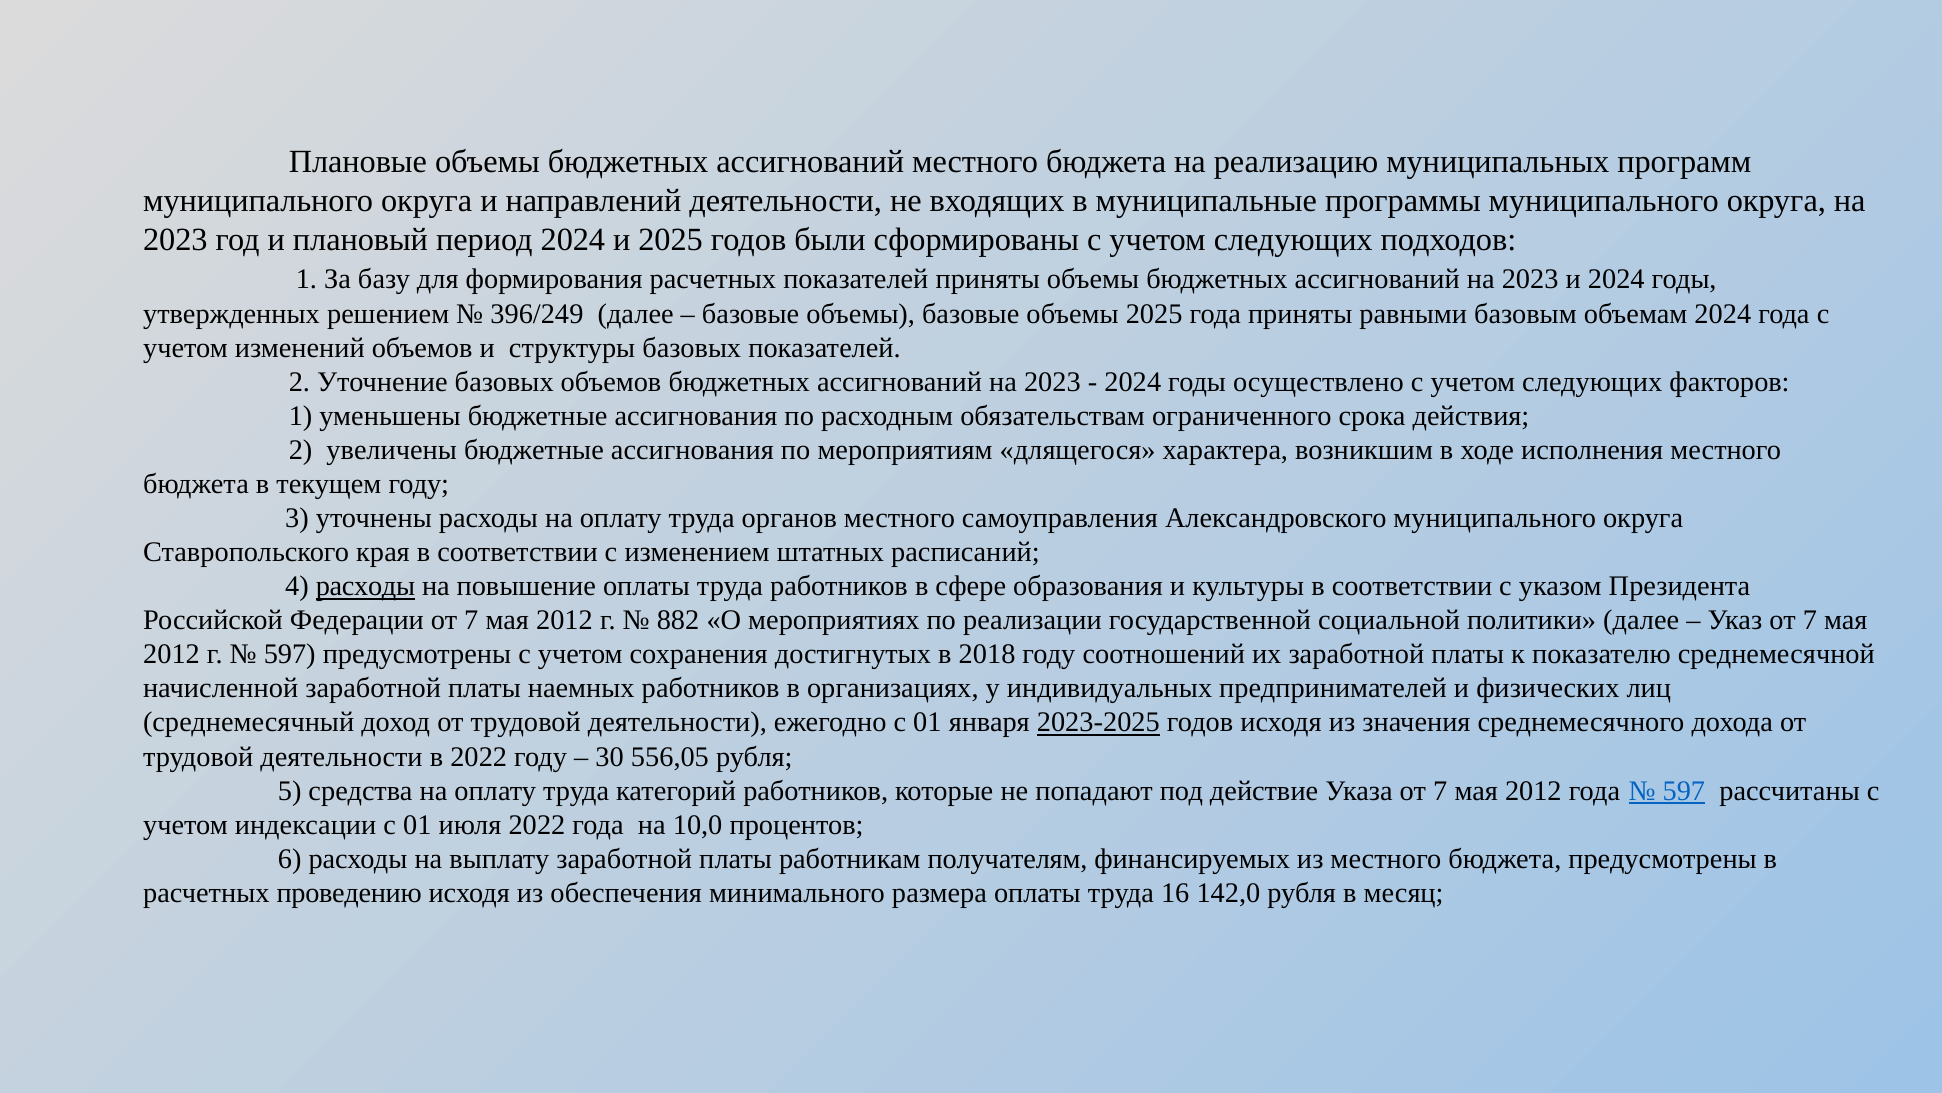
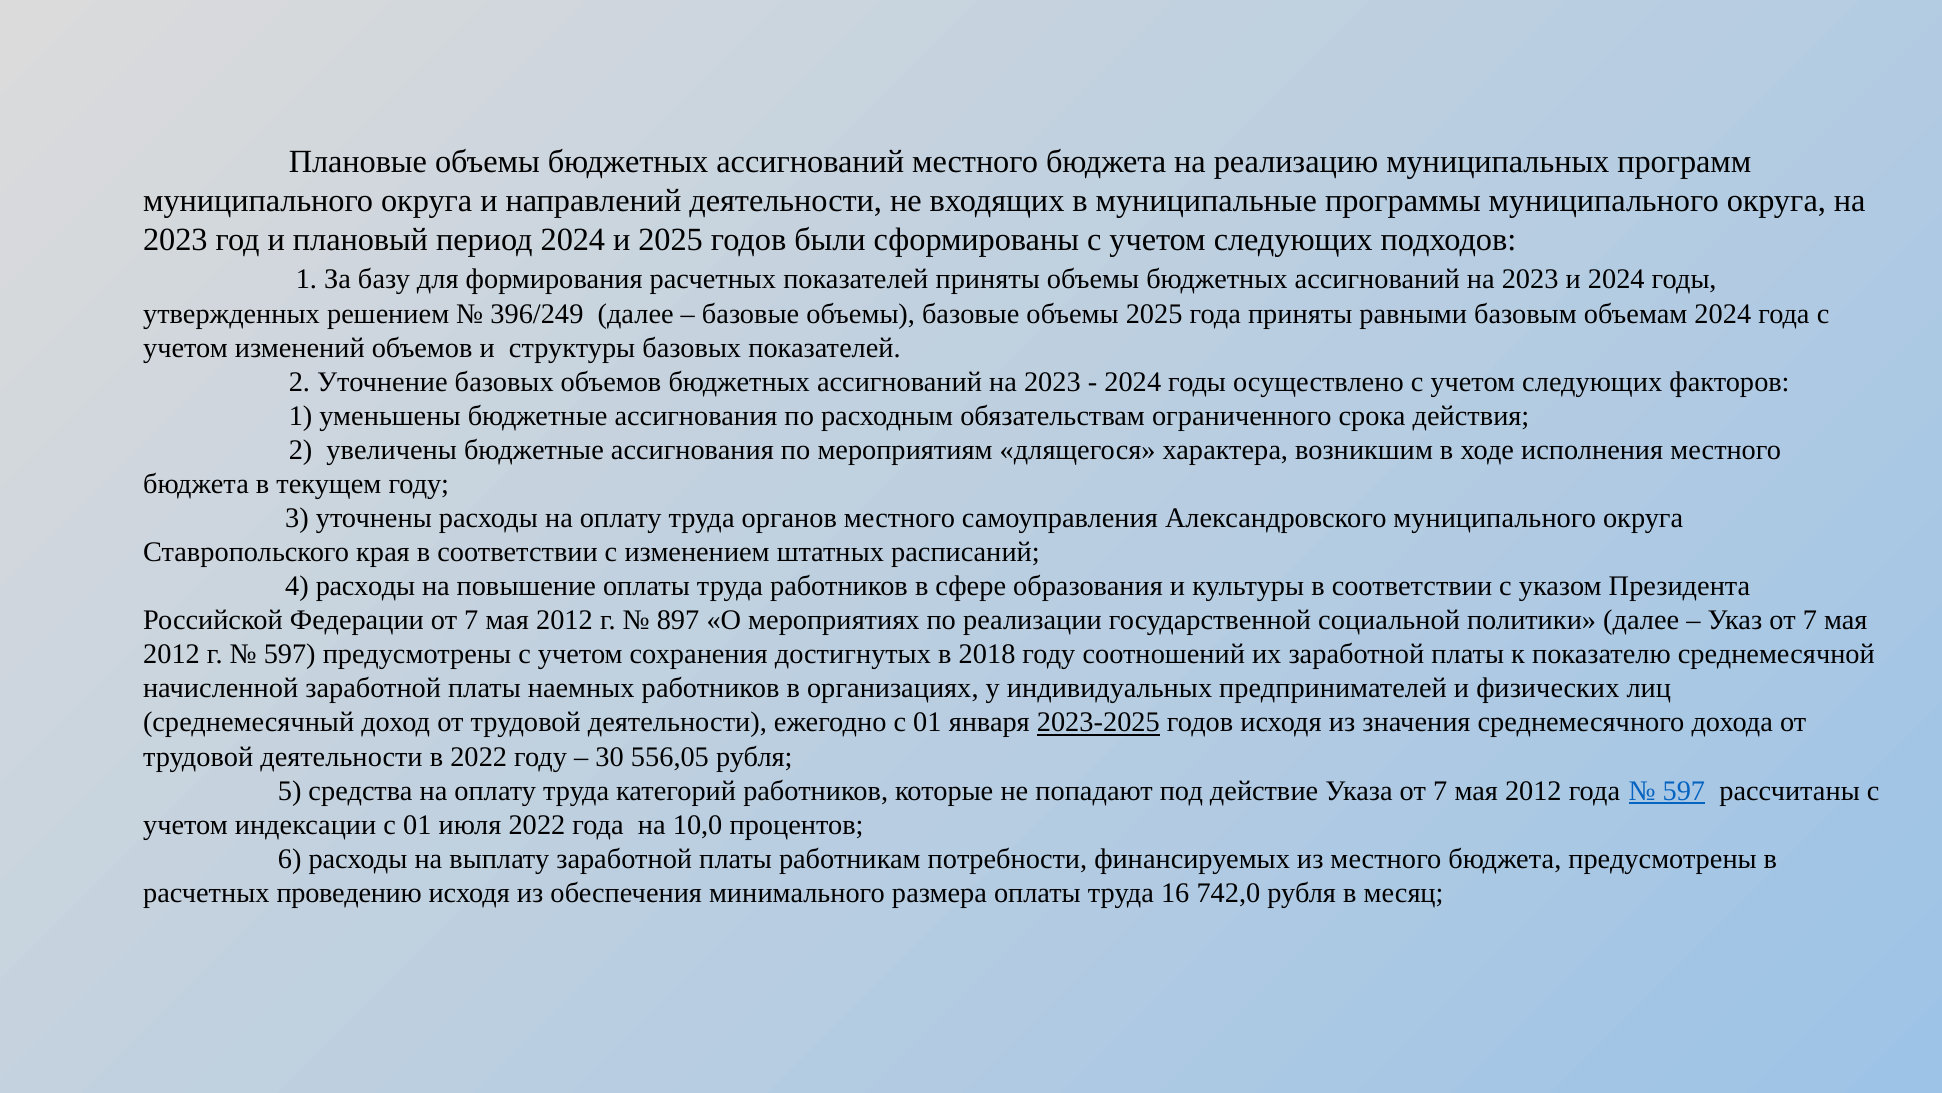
расходы underline: present -> none (365, 586)
882: 882 -> 897 (678, 620)
получателям: получателям -> потребности (1007, 858)
142,0: 142,0 -> 742,0 (1228, 892)
